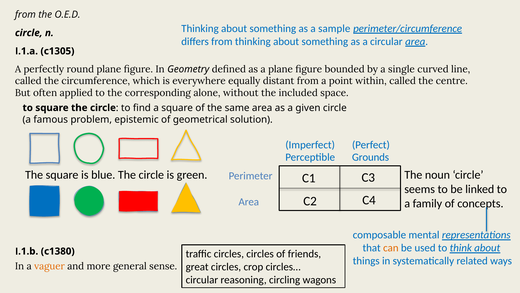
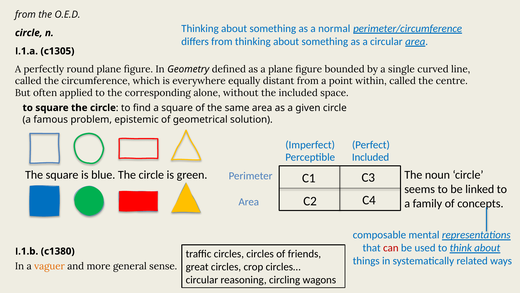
sample: sample -> normal (334, 28)
Perceptible Grounds: Grounds -> Included (371, 157)
can colour: orange -> red (391, 248)
